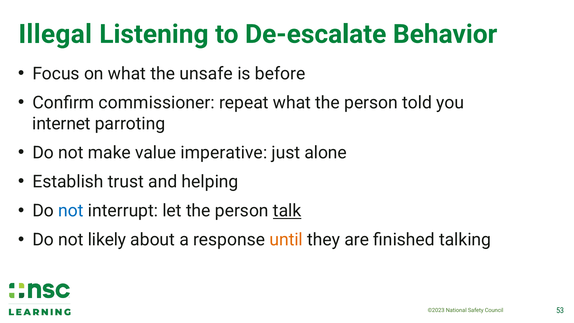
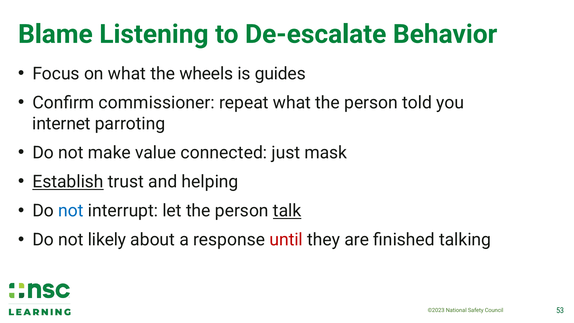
Illegal: Illegal -> Blame (55, 34)
unsafe: unsafe -> wheels (206, 74)
before: before -> guides (280, 74)
imperative: imperative -> connected (224, 153)
alone: alone -> mask (326, 153)
Establish underline: none -> present (68, 182)
until colour: orange -> red (286, 240)
